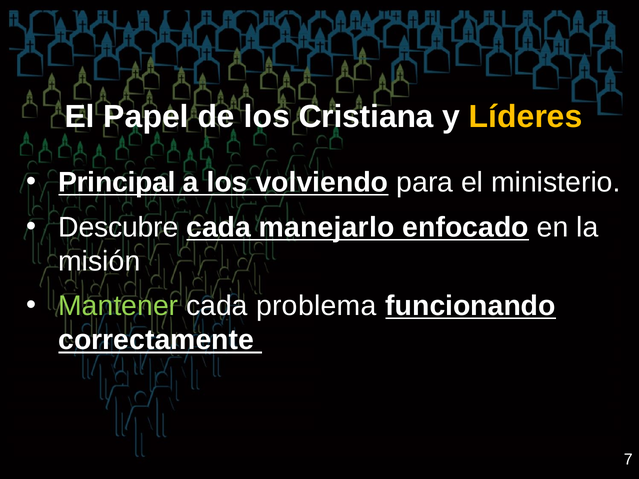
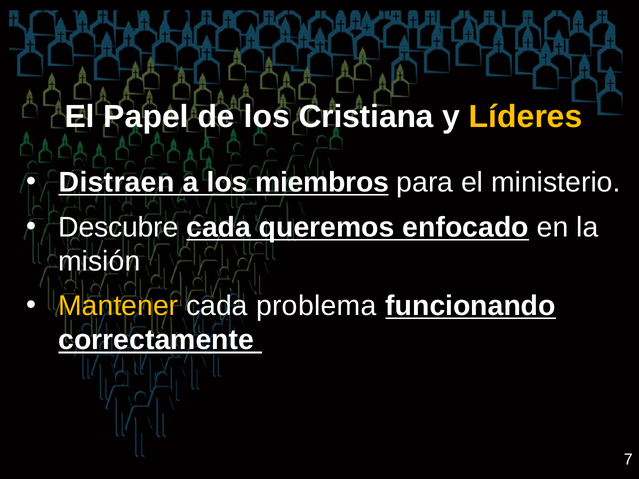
Principal: Principal -> Distraen (117, 183)
volviendo: volviendo -> miembros (322, 183)
manejarlo: manejarlo -> queremos (327, 227)
Mantener colour: light green -> yellow (118, 306)
